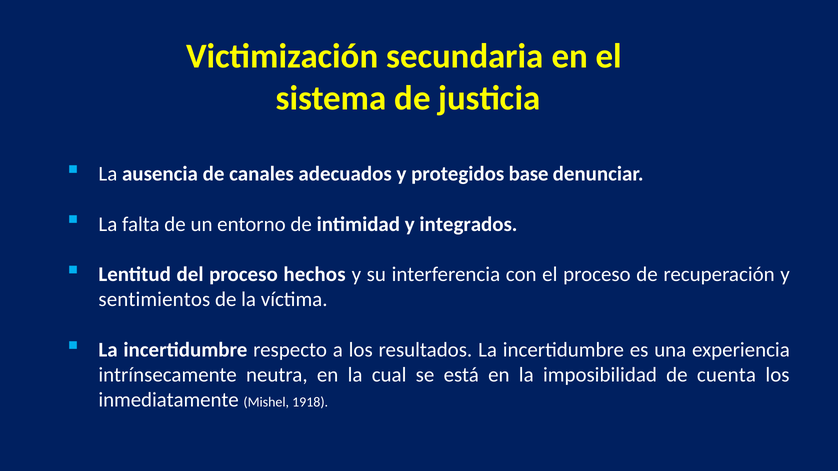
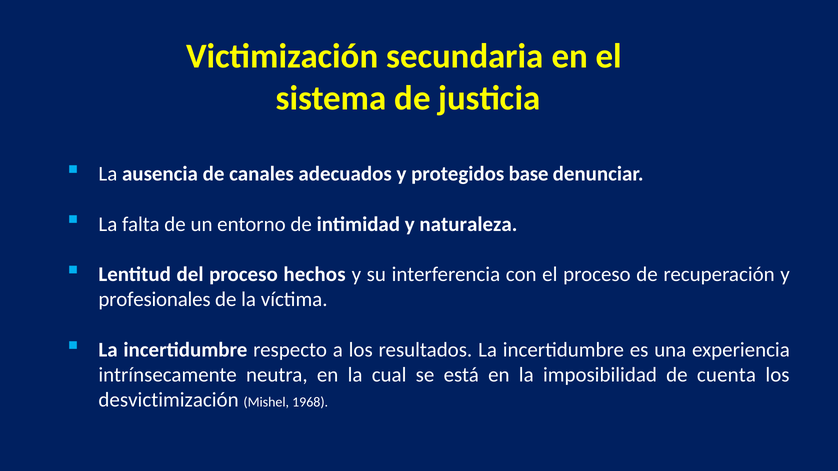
integrados: integrados -> naturaleza (468, 224)
sentimientos: sentimientos -> profesionales (155, 300)
inmediatamente: inmediatamente -> desvictimización (169, 400)
1918: 1918 -> 1968 (310, 403)
